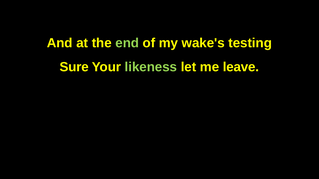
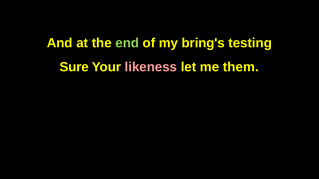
wake's: wake's -> bring's (203, 43)
likeness colour: light green -> pink (151, 67)
leave: leave -> them (241, 67)
